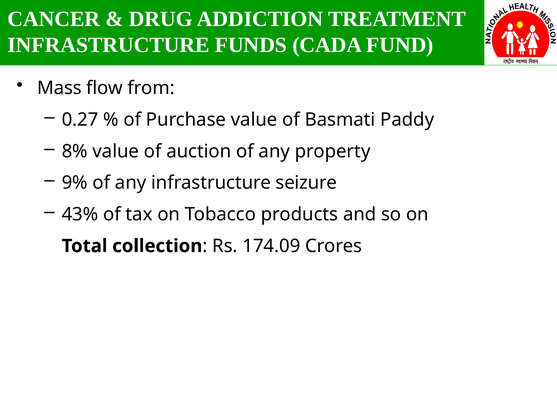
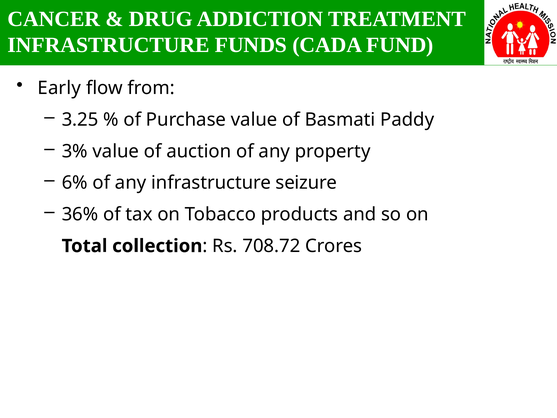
Mass: Mass -> Early (59, 88)
0.27: 0.27 -> 3.25 (80, 120)
8%: 8% -> 3% (75, 151)
9%: 9% -> 6% (75, 183)
43%: 43% -> 36% (80, 214)
174.09: 174.09 -> 708.72 (271, 246)
